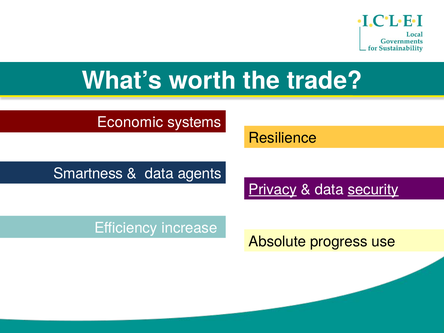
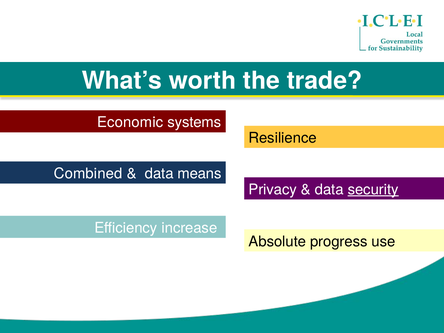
Smartness: Smartness -> Combined (88, 174)
agents: agents -> means (200, 174)
Privacy underline: present -> none (273, 189)
